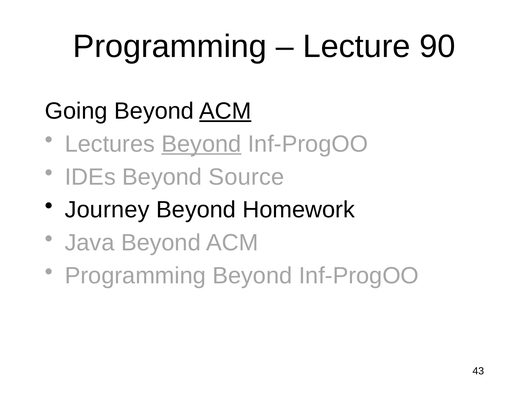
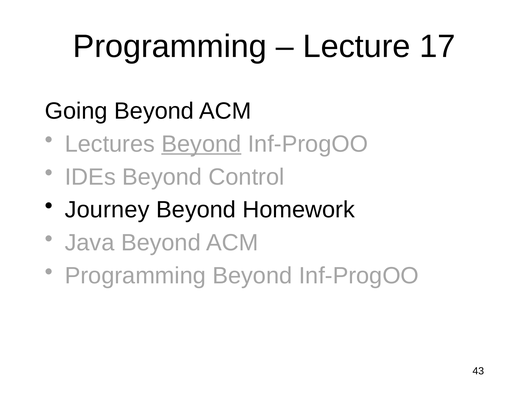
90: 90 -> 17 (437, 46)
ACM underline: present -> none (225, 111)
Source: Source -> Control (246, 177)
